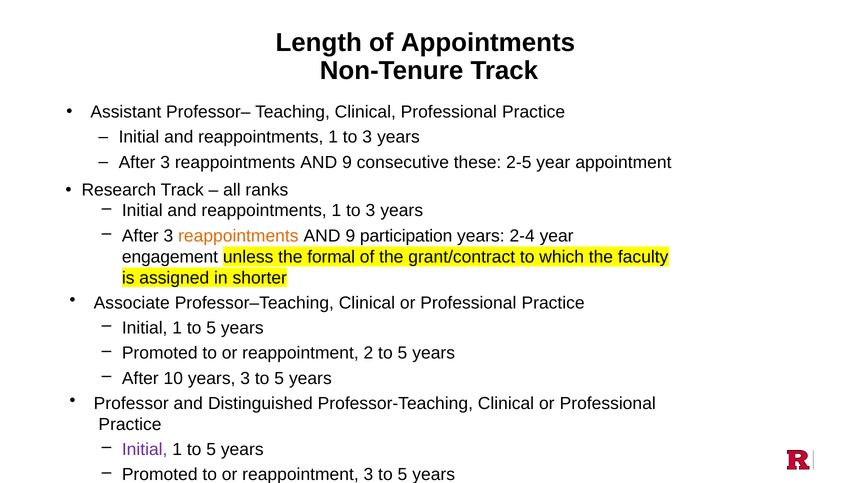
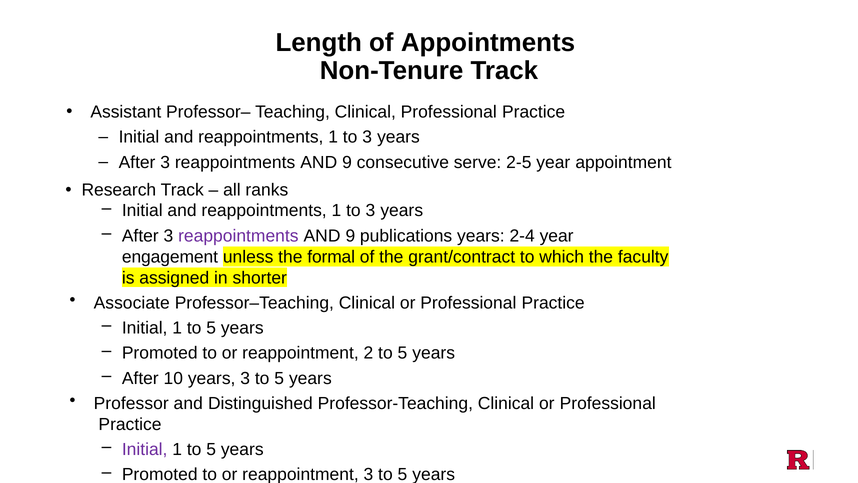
these: these -> serve (478, 162)
reappointments colour: orange -> purple (238, 236)
participation: participation -> publications (406, 236)
